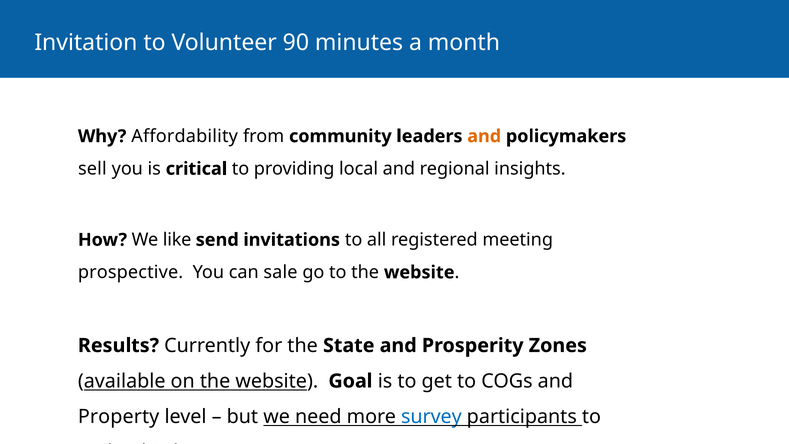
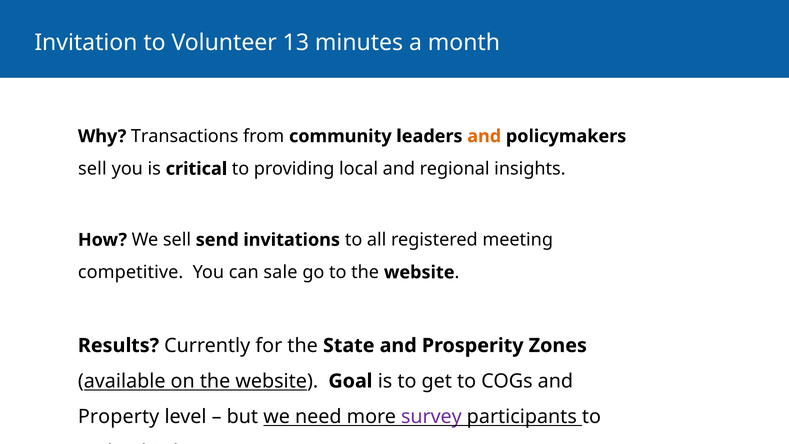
90: 90 -> 13 (296, 42)
Affordability: Affordability -> Transactions (185, 136)
We like: like -> sell (177, 240)
prospective: prospective -> competitive (131, 272)
survey colour: blue -> purple (431, 416)
